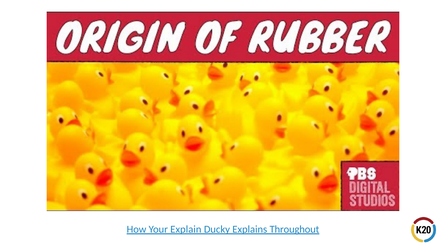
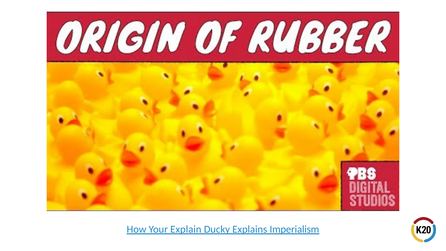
Throughout: Throughout -> Imperialism (294, 229)
